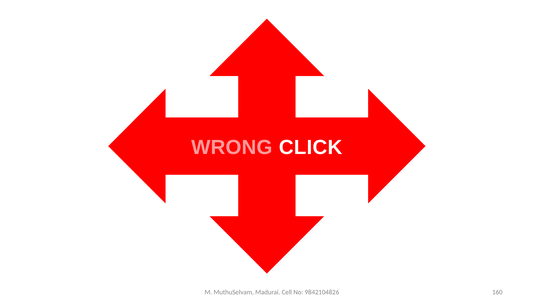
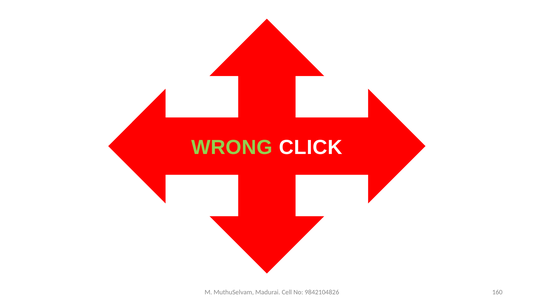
WRONG colour: pink -> light green (232, 148)
